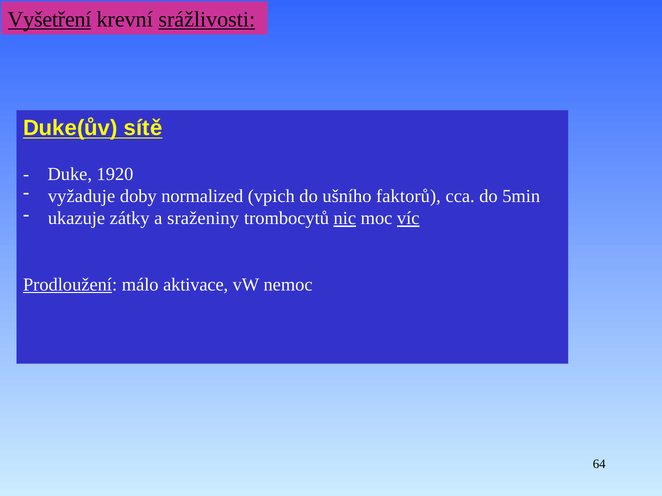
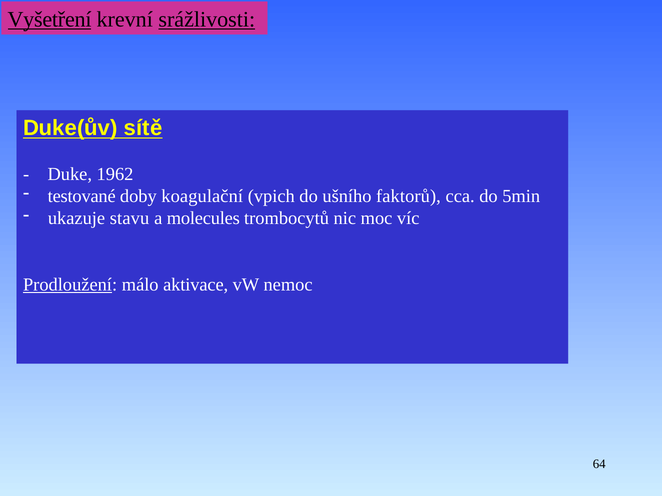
1920: 1920 -> 1962 (115, 174)
vyžaduje: vyžaduje -> testované (82, 197)
normalized: normalized -> koagulační (202, 197)
zátky: zátky -> stavu (130, 219)
sraženiny: sraženiny -> molecules (203, 219)
nic underline: present -> none (345, 219)
víc underline: present -> none (408, 219)
